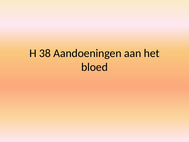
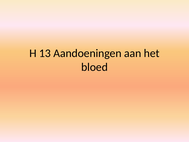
38: 38 -> 13 (45, 53)
